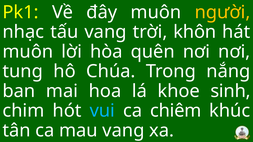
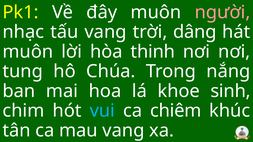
người colour: yellow -> pink (223, 12)
khôn: khôn -> dâng (195, 32)
quên: quên -> thinh (153, 52)
